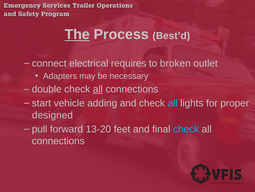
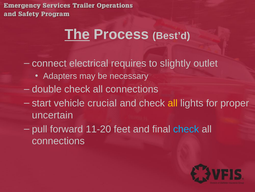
broken: broken -> slightly (175, 63)
all underline: present -> none (98, 89)
adding: adding -> crucial (102, 103)
all colour: light blue -> yellow (173, 103)
designed: designed -> uncertain (52, 115)
13-20: 13-20 -> 11-20 (98, 129)
